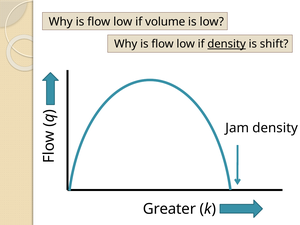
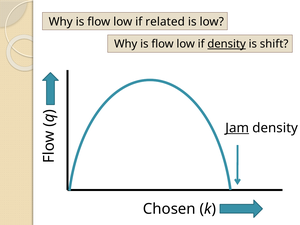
volume: volume -> related (165, 22)
Jam underline: none -> present (237, 128)
Greater: Greater -> Chosen (169, 209)
